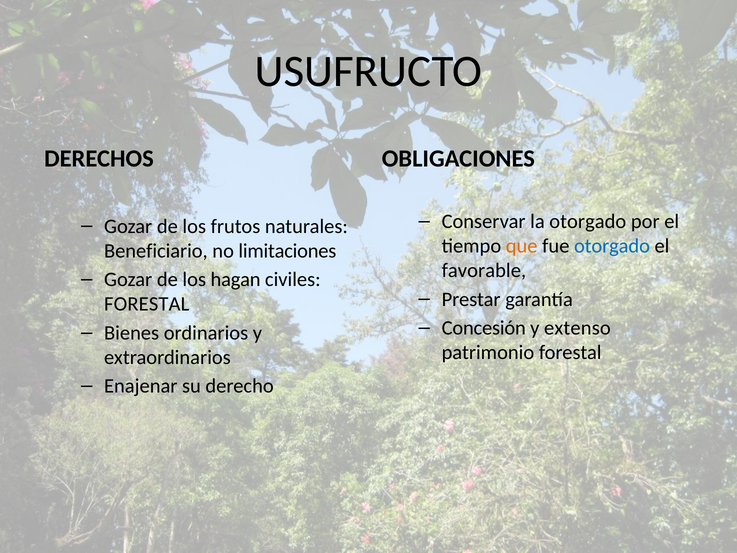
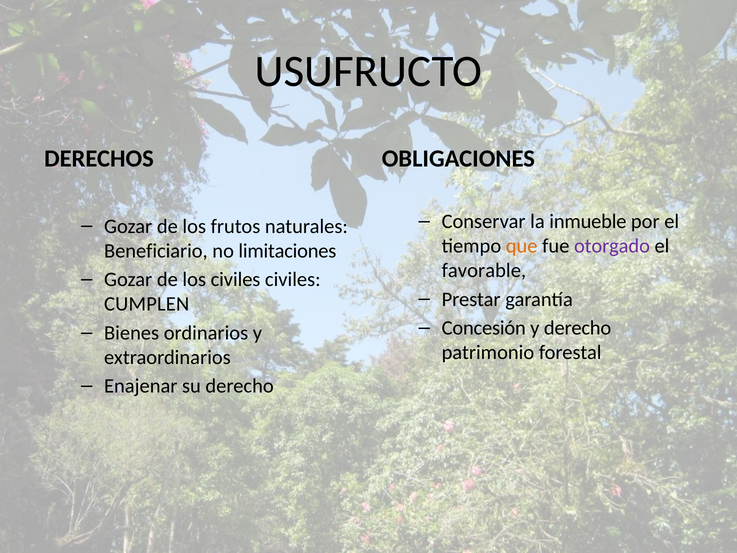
la otorgado: otorgado -> inmueble (588, 221)
otorgado colour: blue -> purple (612, 246)
los hagan: hagan -> civiles (236, 280)
FORESTAL: FORESTAL -> CUMPLEN (147, 304)
y extenso: extenso -> derecho (578, 328)
